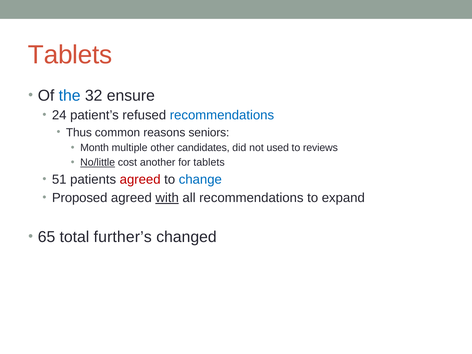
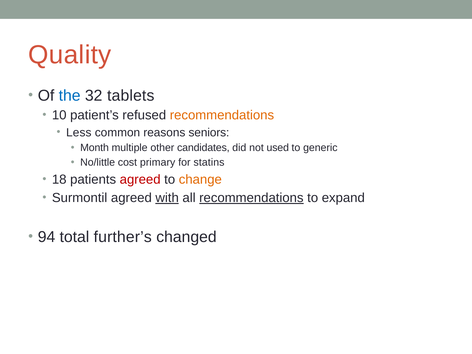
Tablets: Tablets -> Quality (70, 55)
ensure: ensure -> tablets (131, 96)
24: 24 -> 10 (59, 115)
recommendations colour: blue -> orange (222, 115)
Thus: Thus -> Less (79, 132)
reviews: reviews -> generic (320, 148)
No/little underline: present -> none (98, 163)
another: another -> primary (158, 163)
for tablets: tablets -> statins (209, 163)
51: 51 -> 18 (59, 179)
change colour: blue -> orange (200, 179)
Proposed: Proposed -> Surmontil (80, 198)
recommendations underline: none -> present (251, 198)
65: 65 -> 94 (47, 237)
